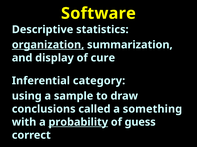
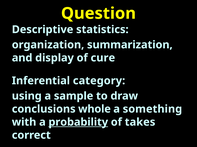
Software: Software -> Question (98, 13)
organization underline: present -> none (48, 45)
called: called -> whole (94, 110)
guess: guess -> takes (140, 123)
